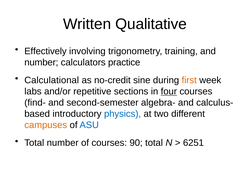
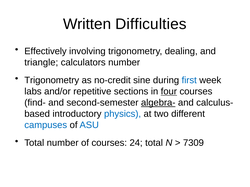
Qualitative: Qualitative -> Difficulties (151, 24)
training: training -> dealing (181, 51)
number: number -> triangle (41, 63)
calculators practice: practice -> number (124, 63)
Calculational: Calculational -> Trigonometry (52, 80)
first colour: orange -> blue (189, 80)
algebra- underline: none -> present (158, 103)
campuses colour: orange -> blue (46, 125)
90: 90 -> 24 (136, 143)
6251: 6251 -> 7309 (193, 143)
